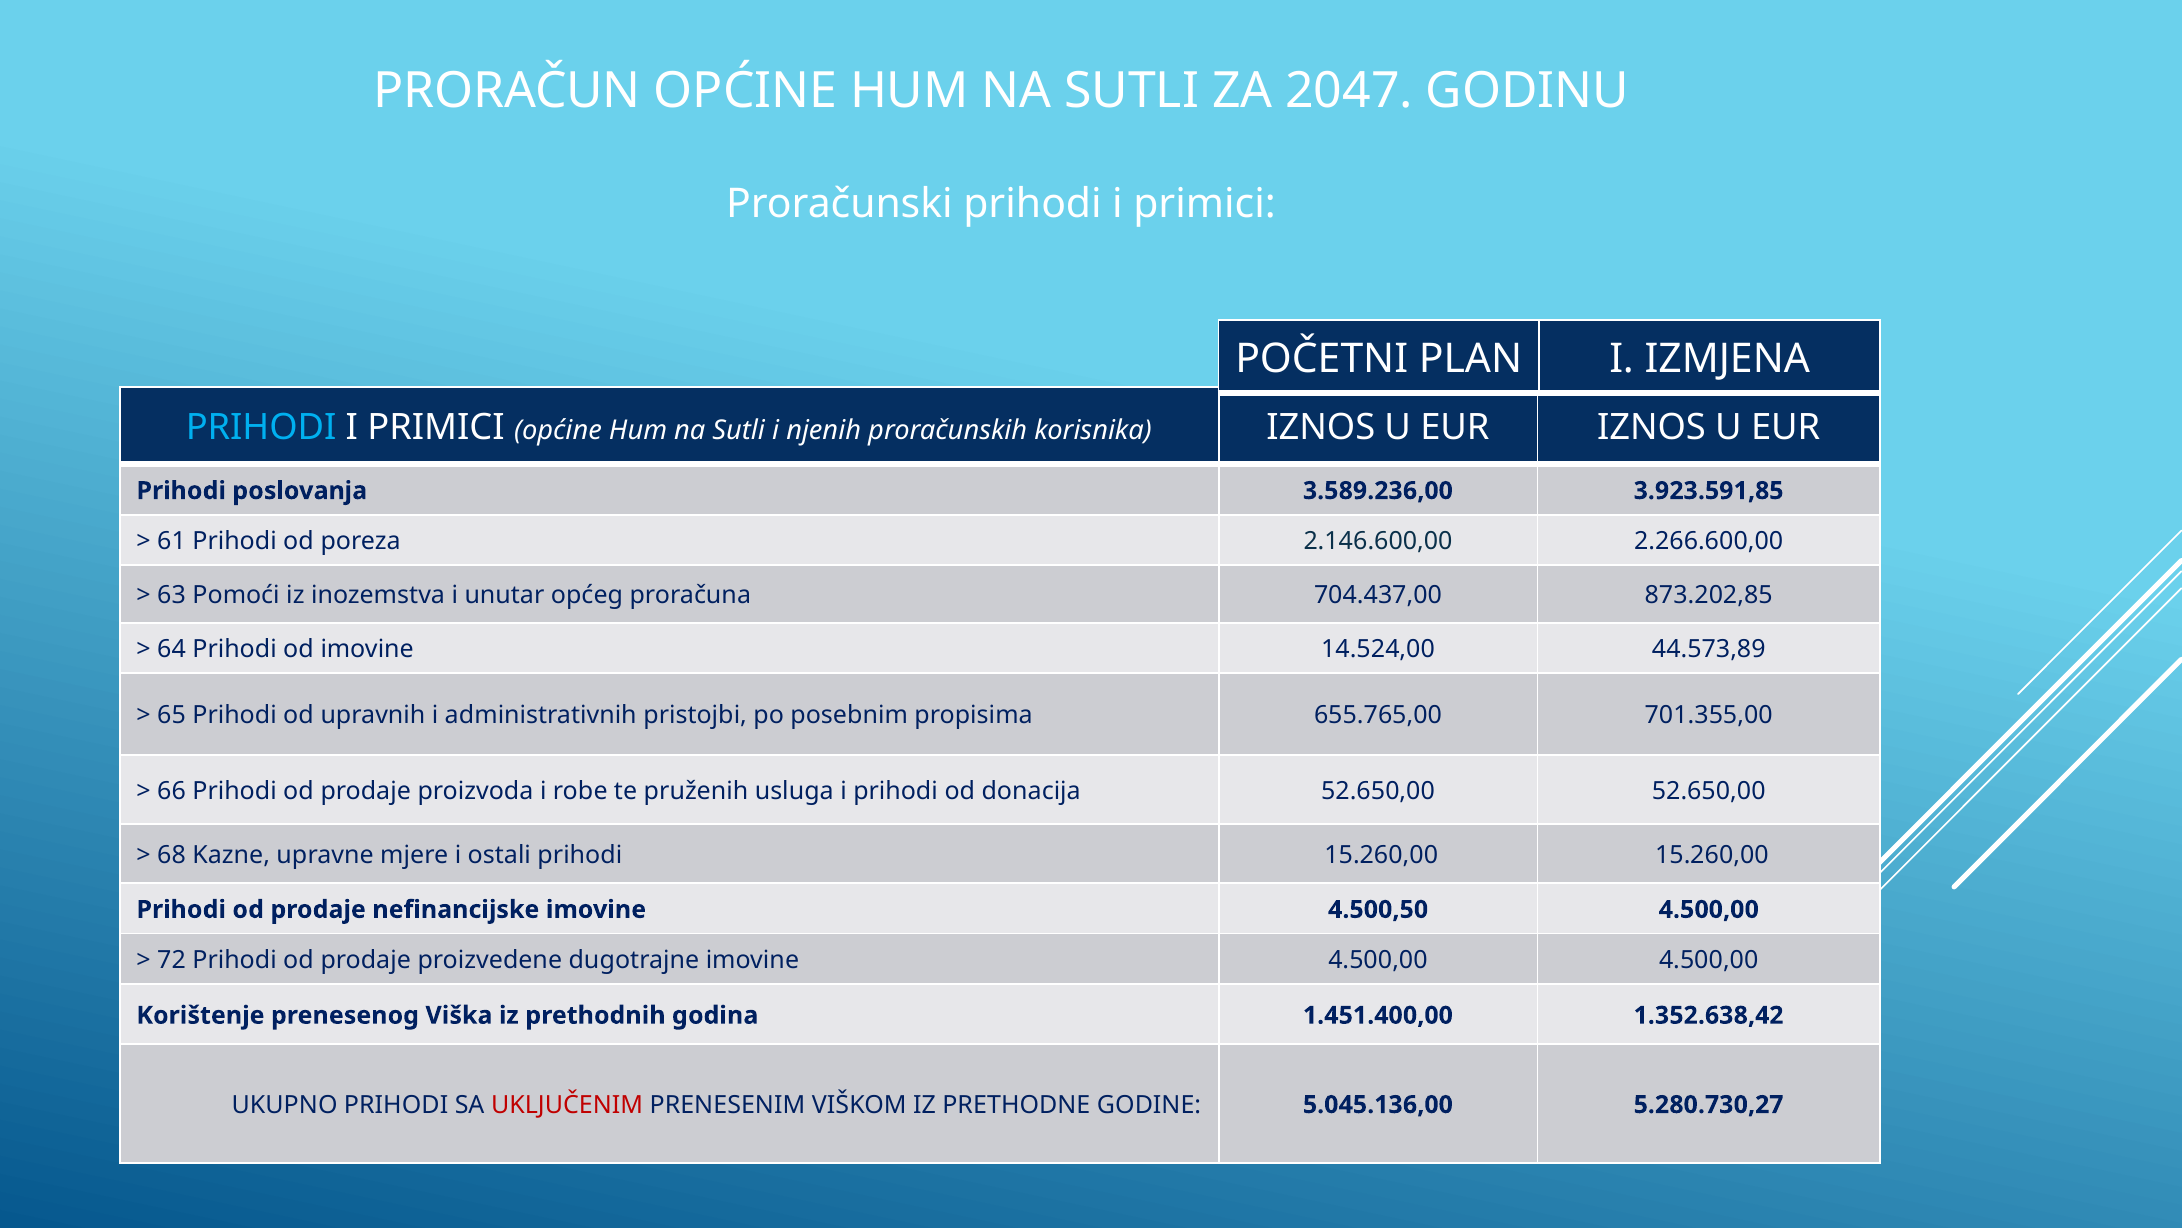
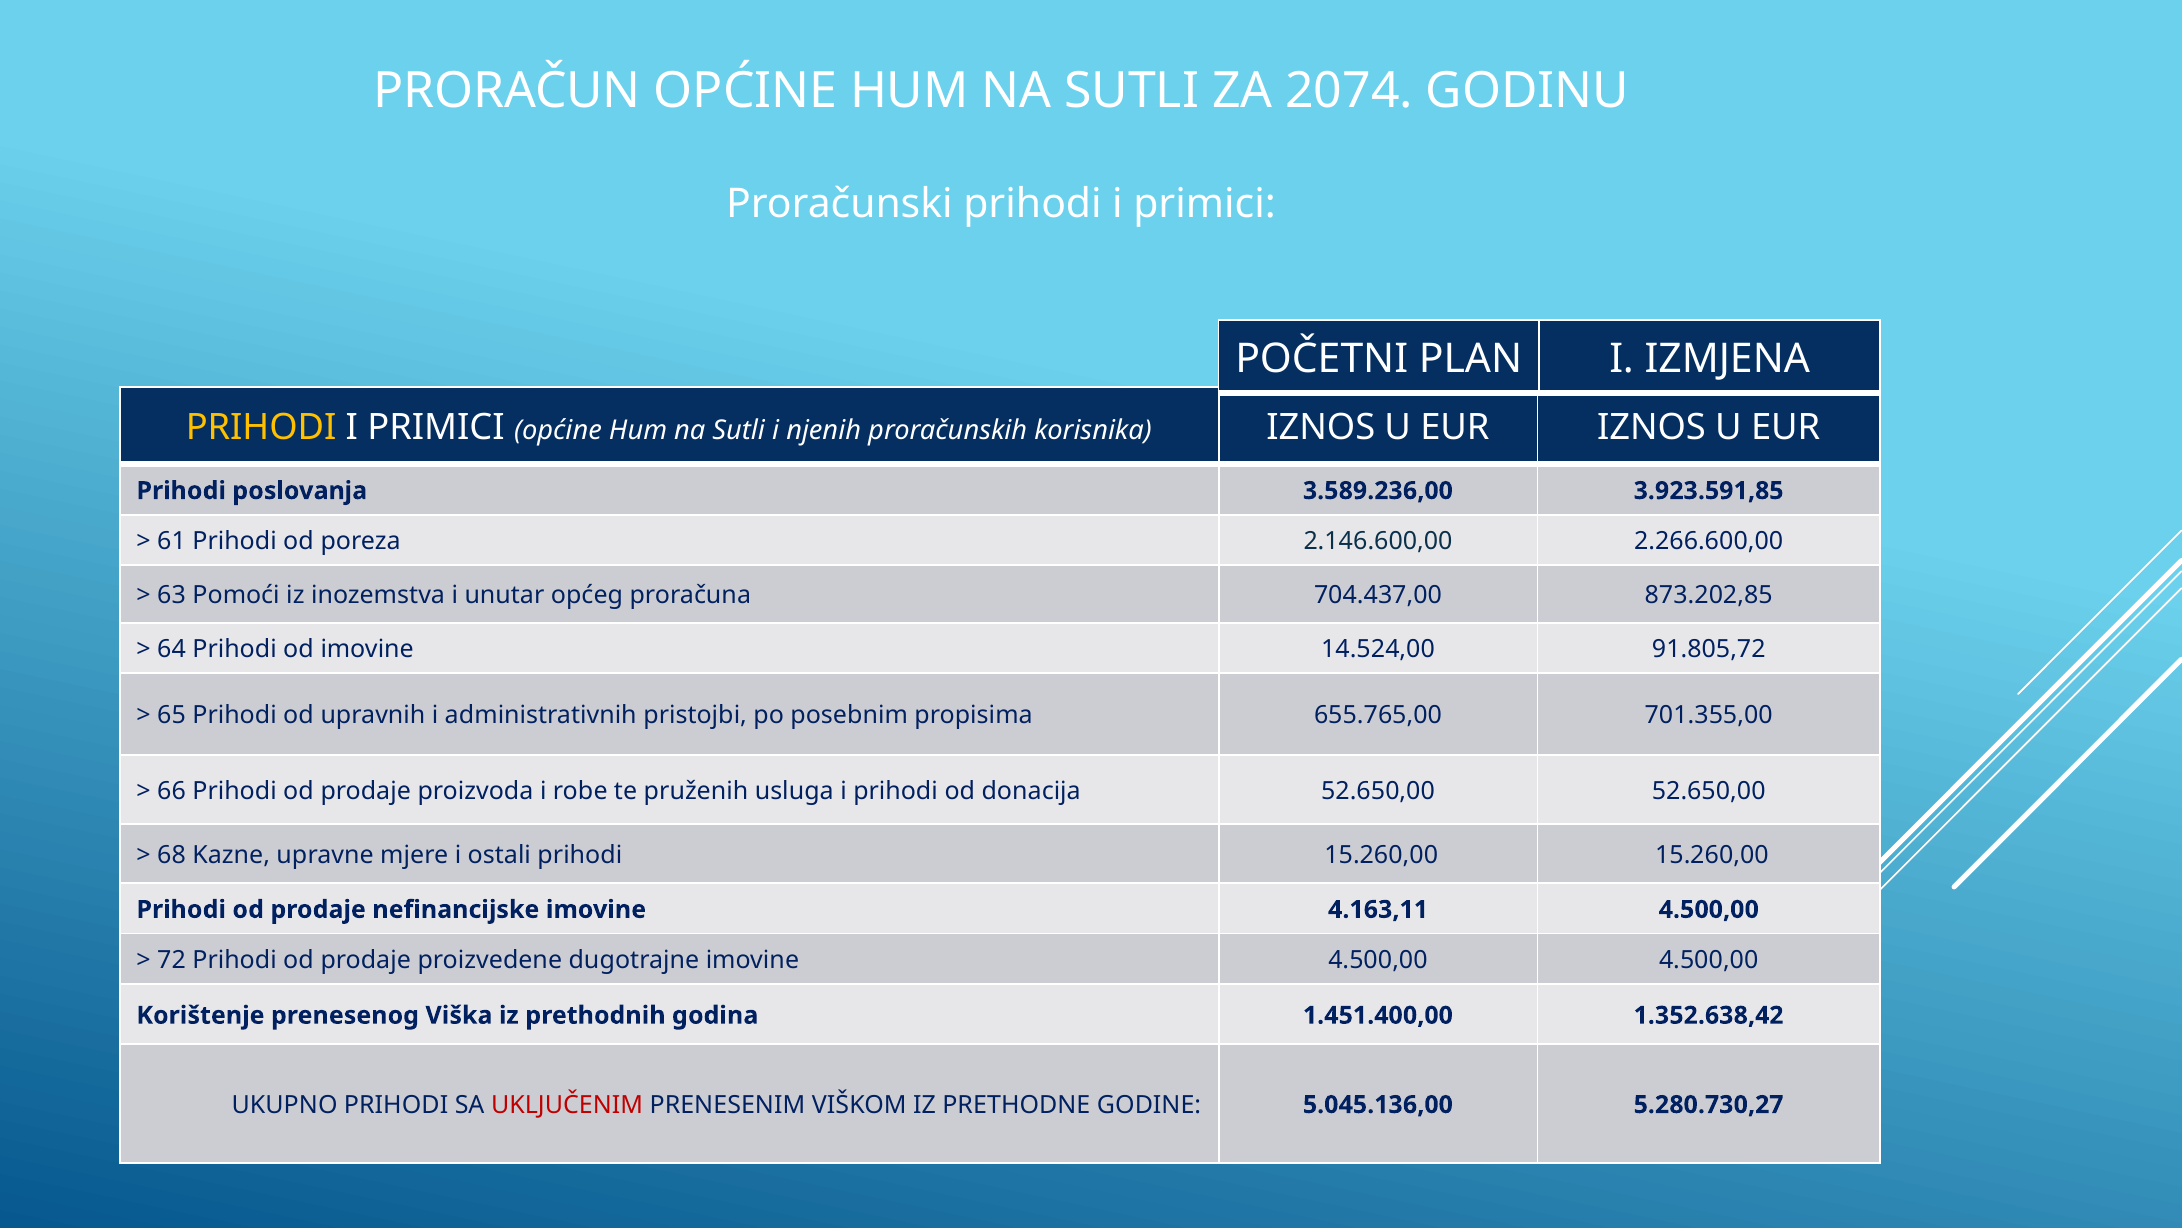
2047: 2047 -> 2074 (1349, 91)
PRIHODI colour: light blue -> yellow (261, 427)
44.573,89: 44.573,89 -> 91.805,72 (1709, 649)
4.500,50: 4.500,50 -> 4.163,11 (1378, 909)
